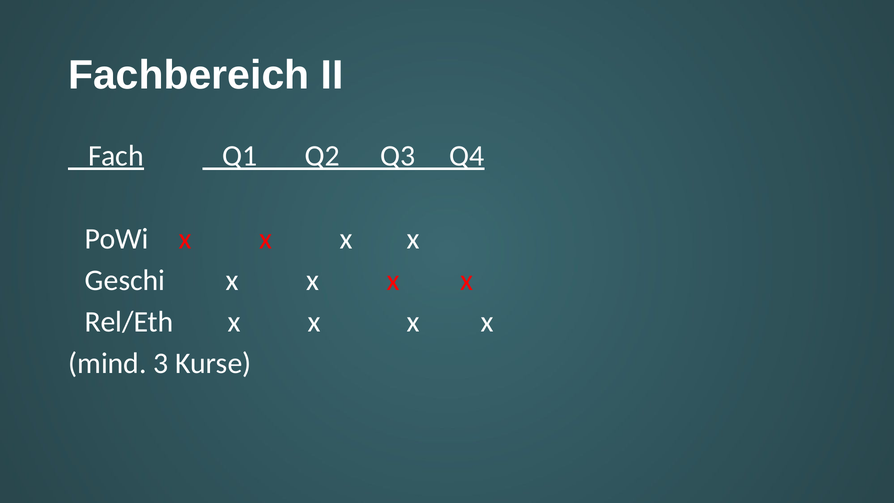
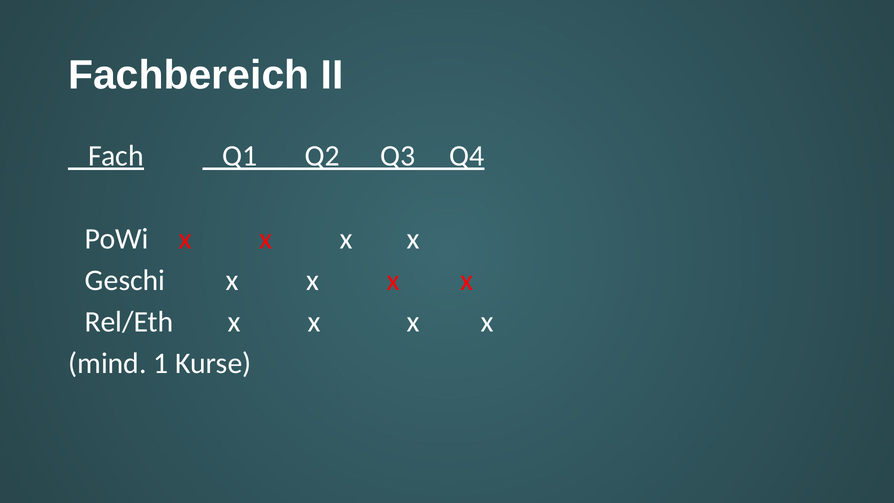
3: 3 -> 1 (161, 363)
